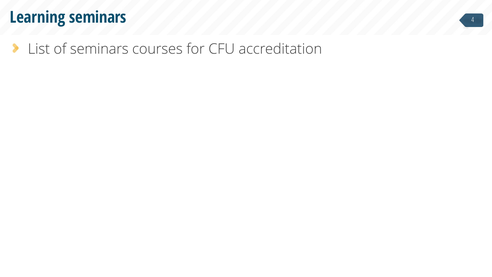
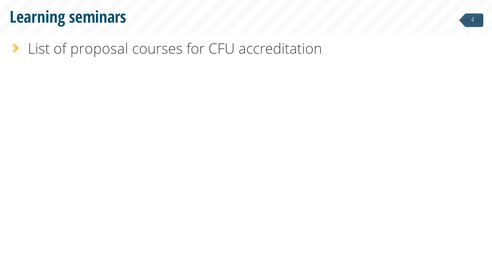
of seminars: seminars -> proposal (99, 49)
